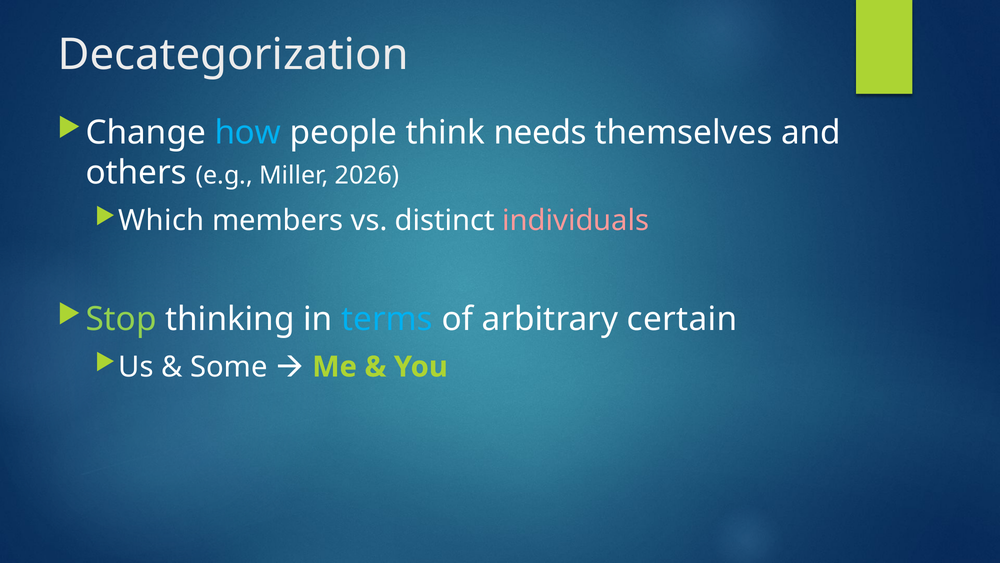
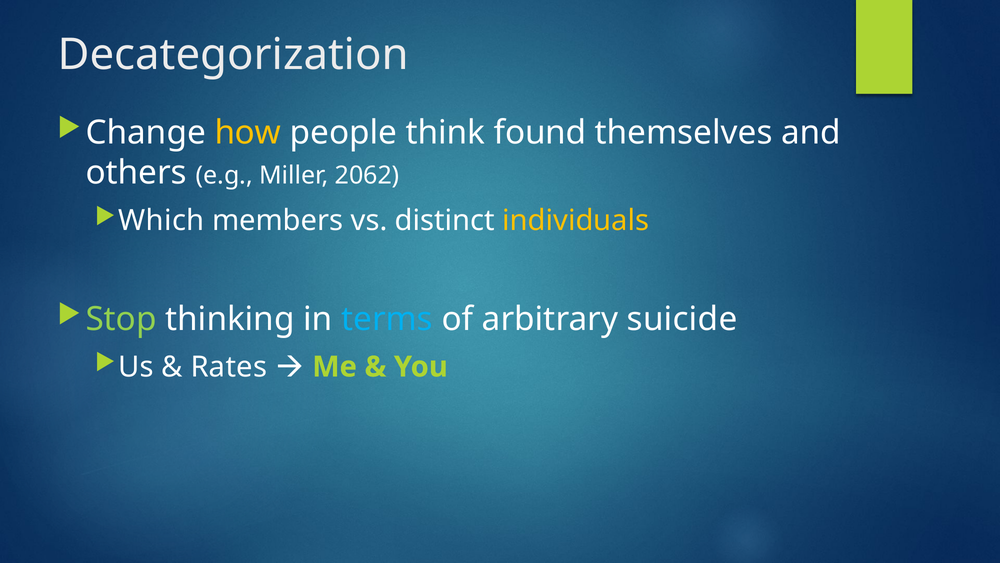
how colour: light blue -> yellow (248, 133)
needs: needs -> found (540, 133)
2026: 2026 -> 2062 (367, 175)
individuals colour: pink -> yellow (576, 220)
certain: certain -> suicide (682, 319)
Some: Some -> Rates (229, 367)
